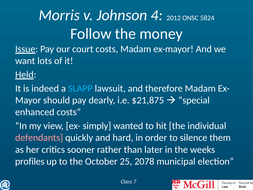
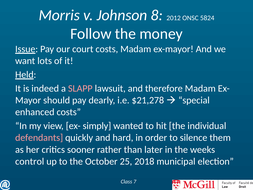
4: 4 -> 8 (157, 15)
SLAPP colour: light blue -> pink (80, 88)
$21,875: $21,875 -> $21,278 (148, 100)
profiles: profiles -> control (30, 161)
2078: 2078 -> 2018 (144, 161)
